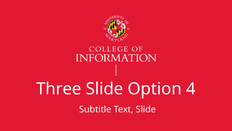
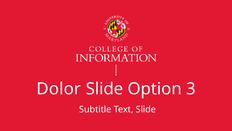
Three: Three -> Dolor (59, 89)
4: 4 -> 3 (191, 89)
